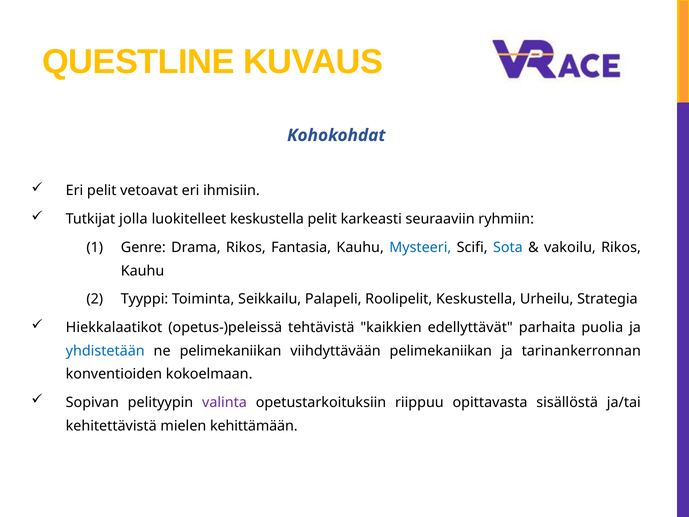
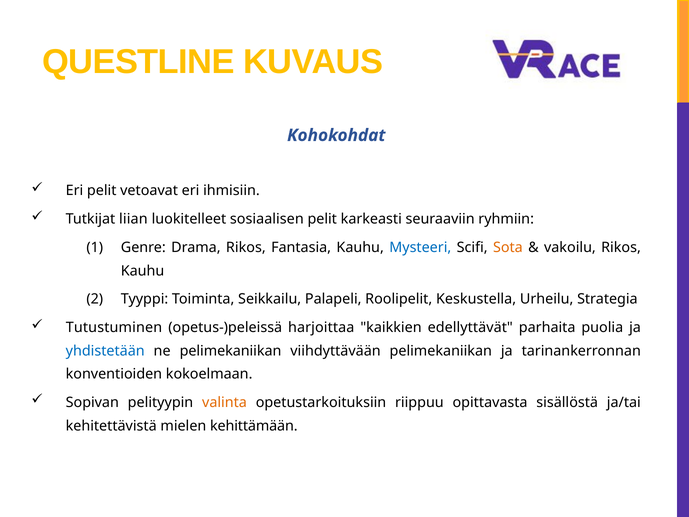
jolla: jolla -> liian (133, 219)
luokitelleet keskustella: keskustella -> sosiaalisen (267, 219)
Sota colour: blue -> orange (508, 247)
Hiekkalaatikot: Hiekkalaatikot -> Tutustuminen (114, 328)
tehtävistä: tehtävistä -> harjoittaa (321, 328)
valinta colour: purple -> orange (225, 402)
